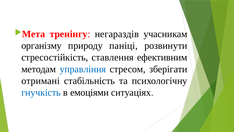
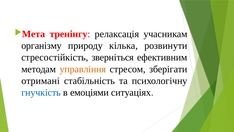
негараздів: негараздів -> релаксація (117, 34)
паніці: паніці -> кілька (124, 46)
ставлення: ставлення -> зверніться (113, 57)
управління colour: blue -> orange (83, 69)
